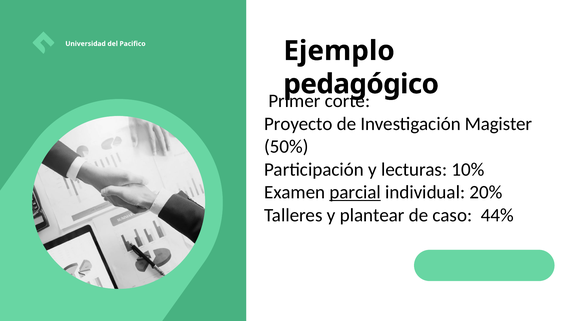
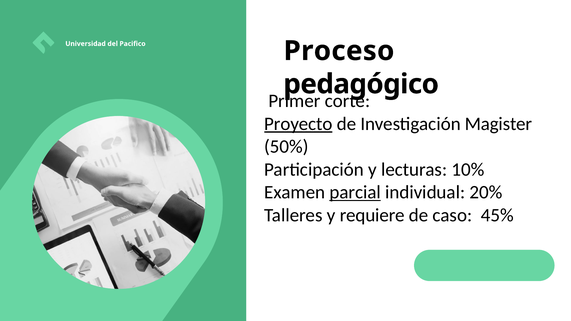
Ejemplo: Ejemplo -> Proceso (339, 51)
Proyecto underline: none -> present (298, 124)
plantear: plantear -> requiere (372, 215)
44%: 44% -> 45% (497, 215)
